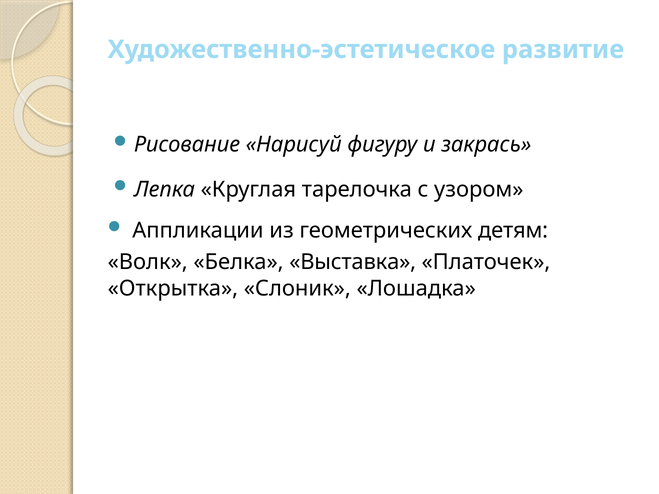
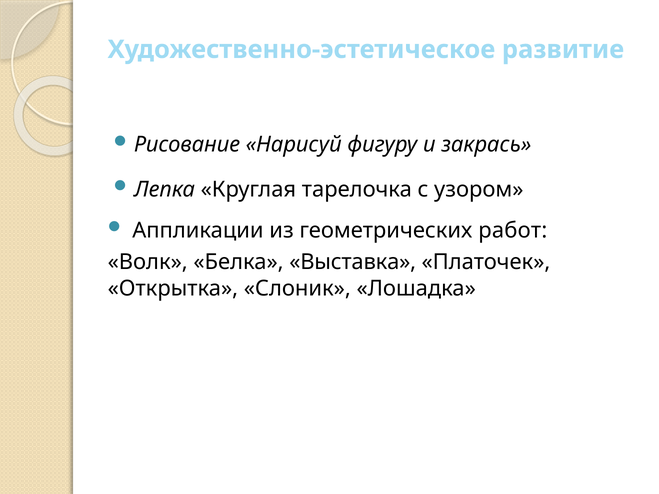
детям: детям -> работ (513, 230)
